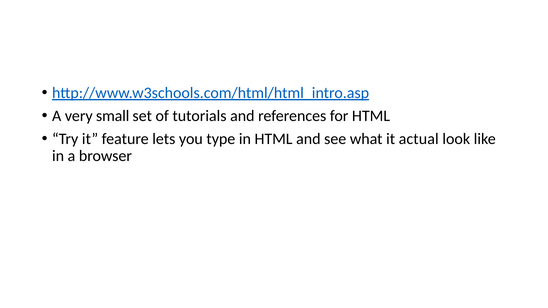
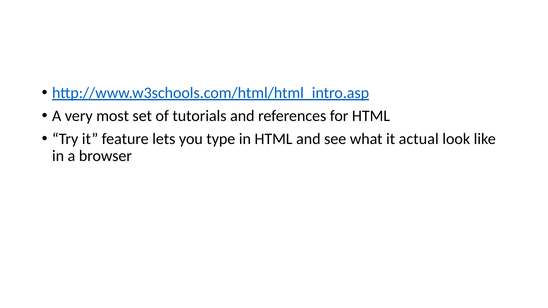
small: small -> most (113, 116)
